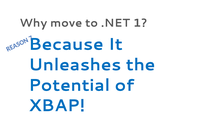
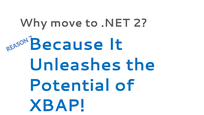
1: 1 -> 2 (140, 23)
